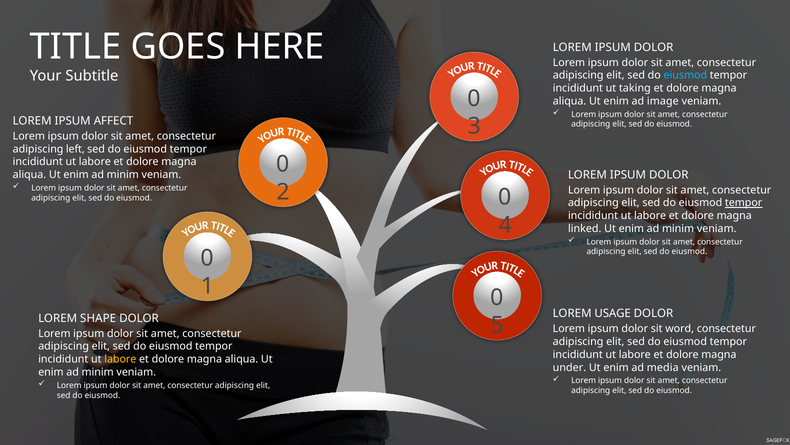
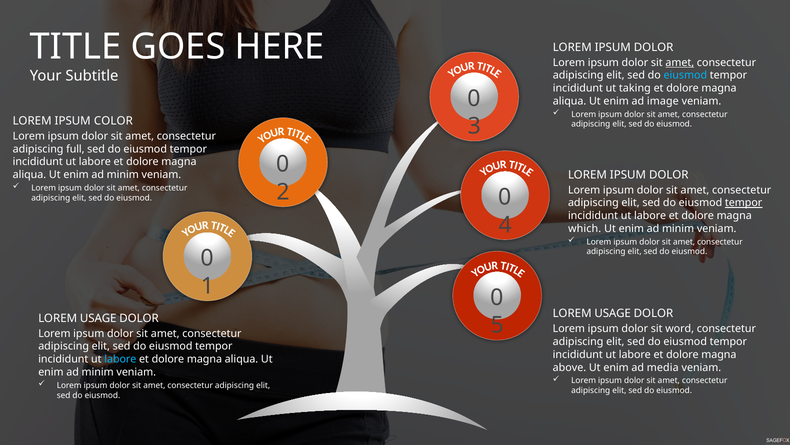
amet underline: none -> present (680, 62)
AFFECT: AFFECT -> COLOR (113, 121)
left: left -> full (75, 149)
linked: linked -> which (585, 228)
SHAPE: SHAPE -> USAGE (98, 318)
labore colour: yellow -> light blue (120, 359)
under: under -> above (569, 367)
